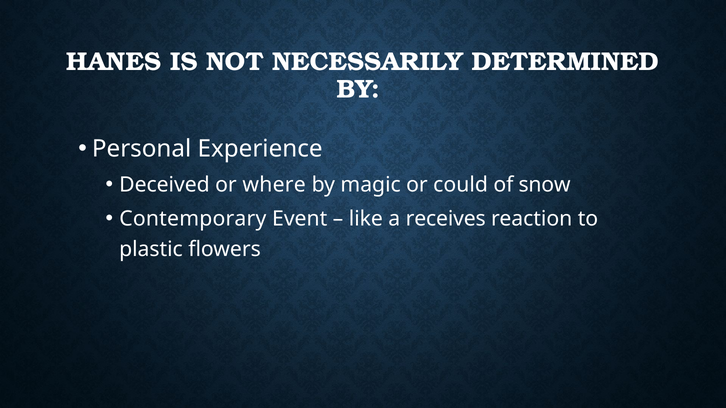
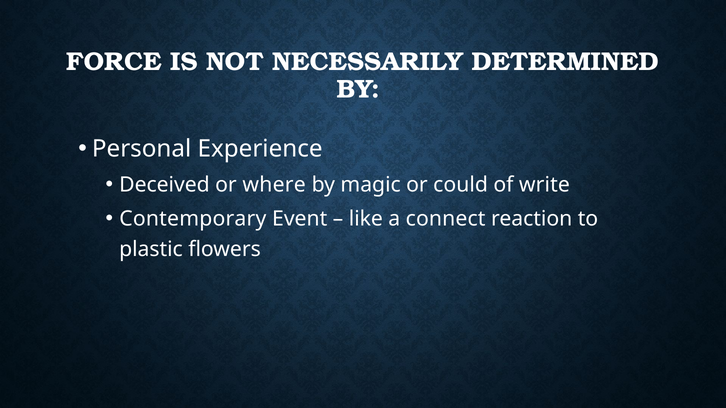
HANES: HANES -> FORCE (114, 62)
snow: snow -> write (544, 185)
receives: receives -> connect (446, 219)
